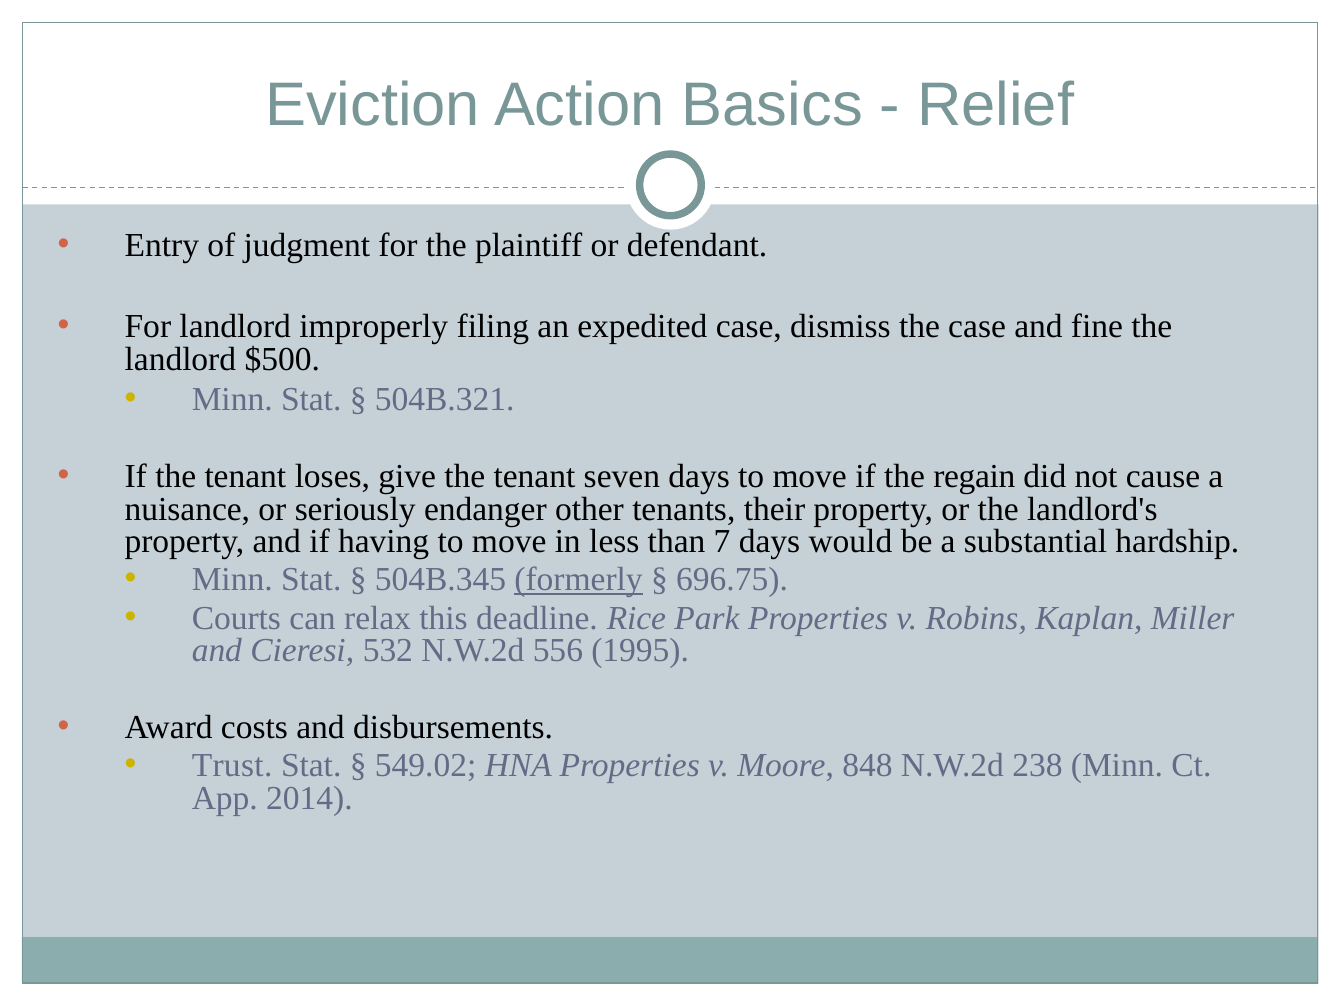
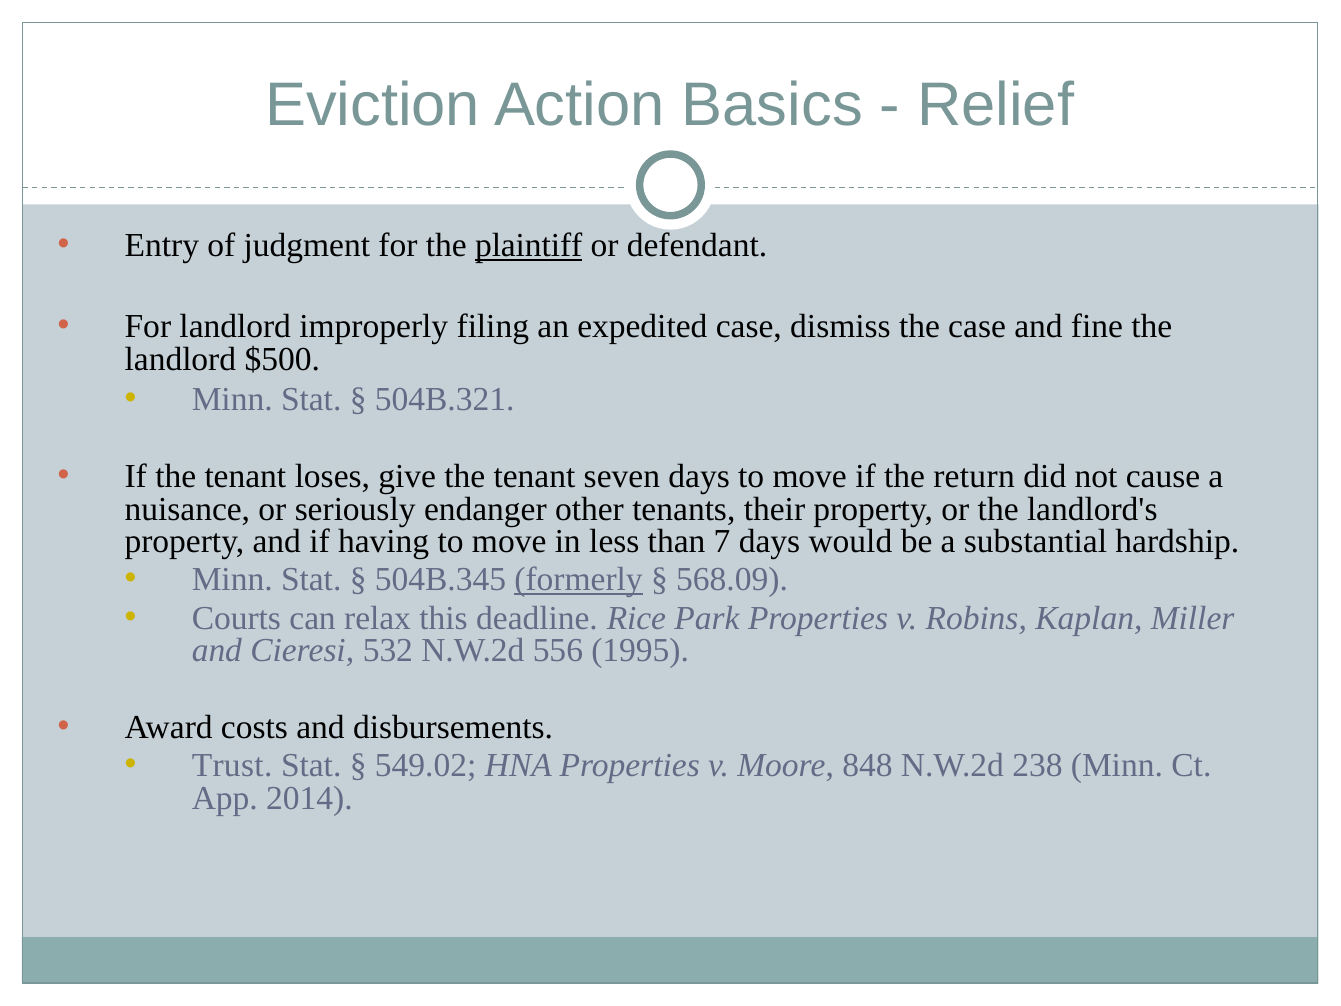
plaintiff underline: none -> present (529, 245)
regain: regain -> return (974, 477)
696.75: 696.75 -> 568.09 (732, 580)
